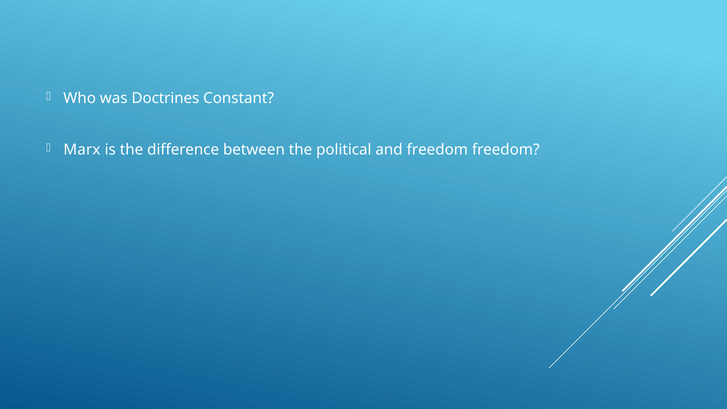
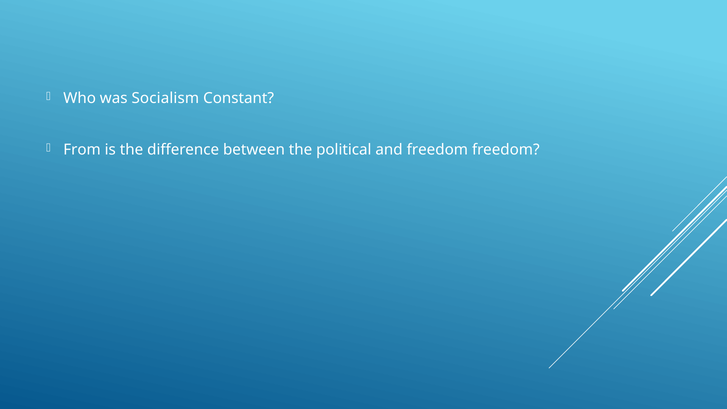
Doctrines: Doctrines -> Socialism (165, 98)
Marx: Marx -> From (82, 150)
